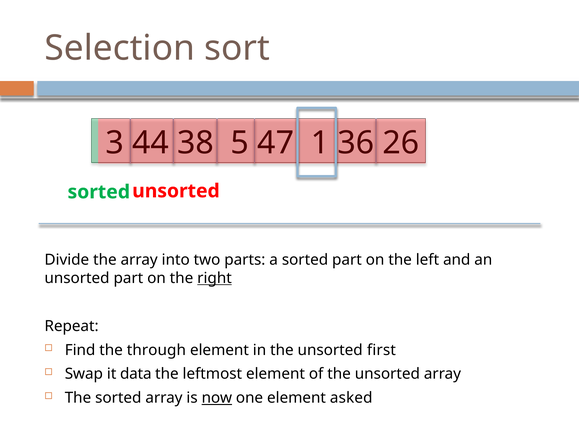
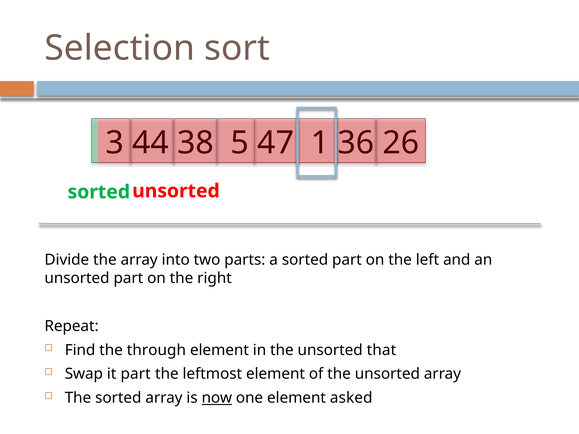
right underline: present -> none (215, 278)
first: first -> that (381, 350)
it data: data -> part (136, 374)
